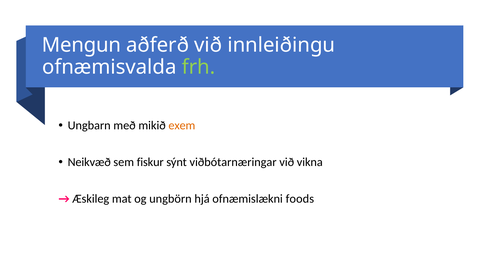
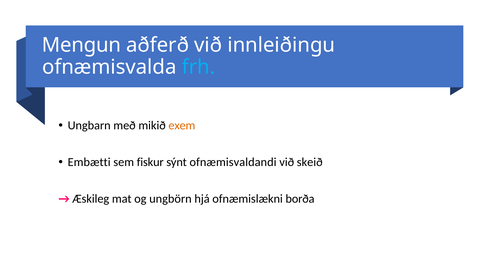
frh colour: light green -> light blue (198, 67)
Neikvæð: Neikvæð -> Embætti (89, 162)
viðbótarnæringar: viðbótarnæringar -> ofnæmisvaldandi (233, 162)
vikna: vikna -> skeið (310, 162)
foods: foods -> borða (300, 199)
